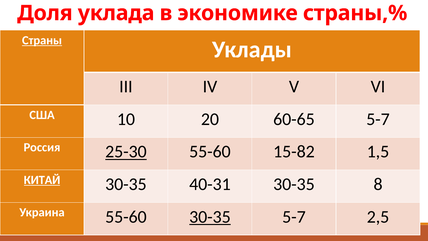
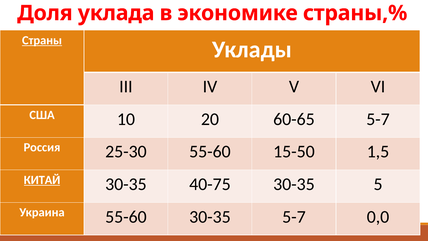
25-30 underline: present -> none (126, 152)
15-82: 15-82 -> 15-50 (294, 152)
40-31: 40-31 -> 40-75 (210, 184)
8: 8 -> 5 (378, 184)
30-35 underline: present -> none (210, 217)
2,5: 2,5 -> 0,0 (378, 217)
